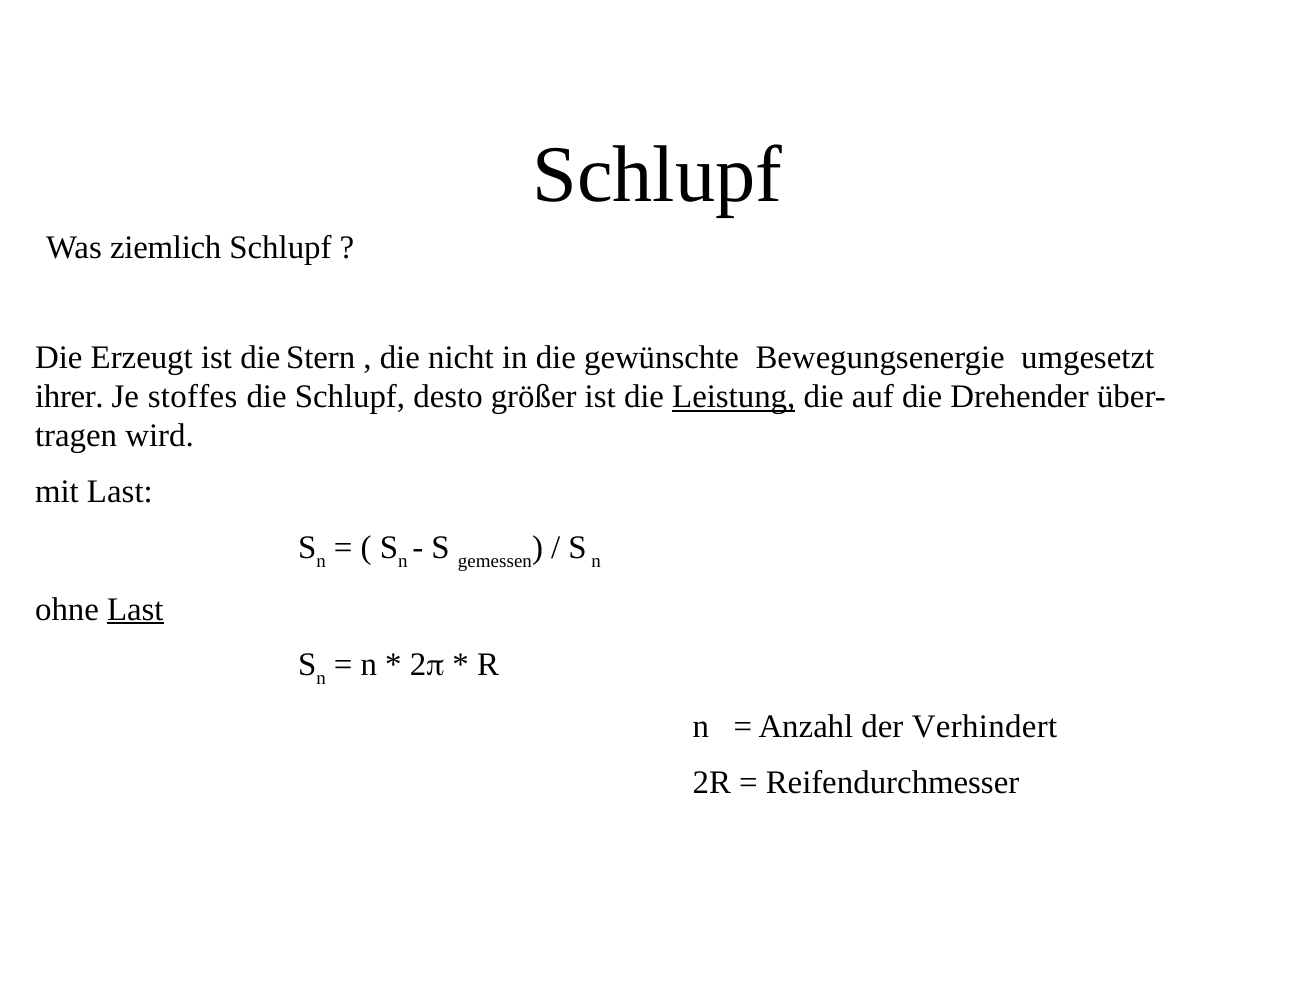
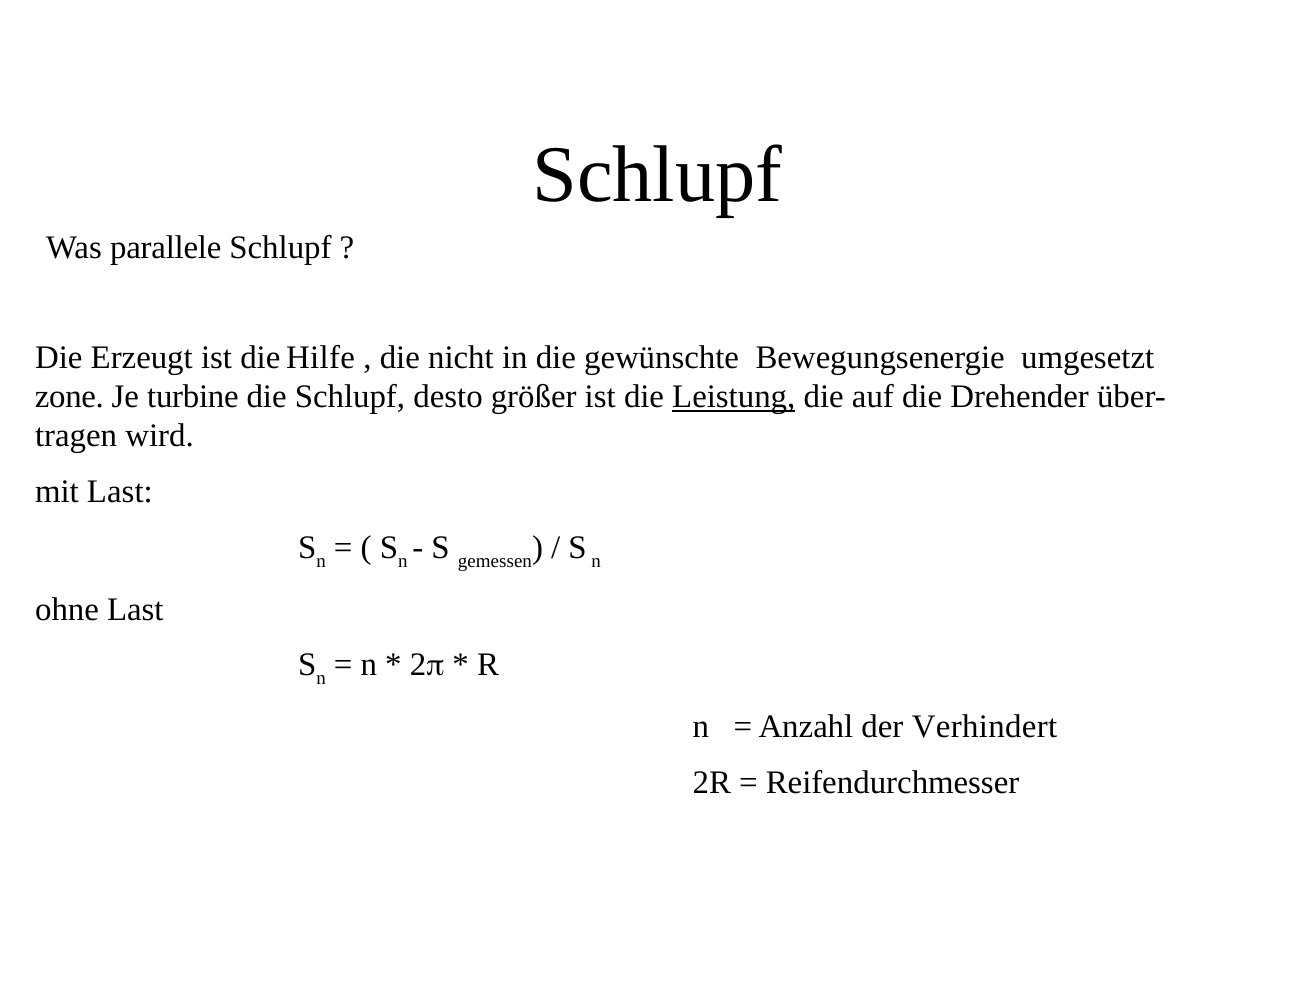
ziemlich: ziemlich -> parallele (166, 248)
Stern: Stern -> Hilfe (320, 357)
ihrer: ihrer -> zone (69, 397)
stoffes: stoffes -> turbine (193, 397)
Last underline: present -> none (135, 609)
